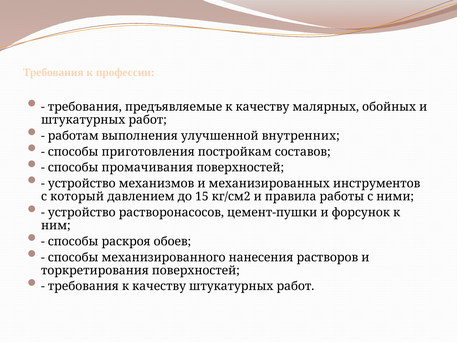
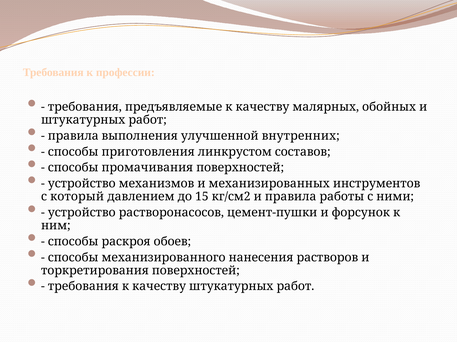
работам: работам -> правила (73, 136)
постройкам: постройкам -> линкрустом (235, 152)
